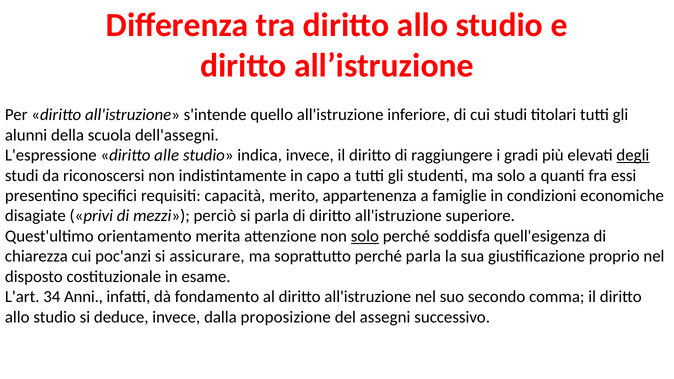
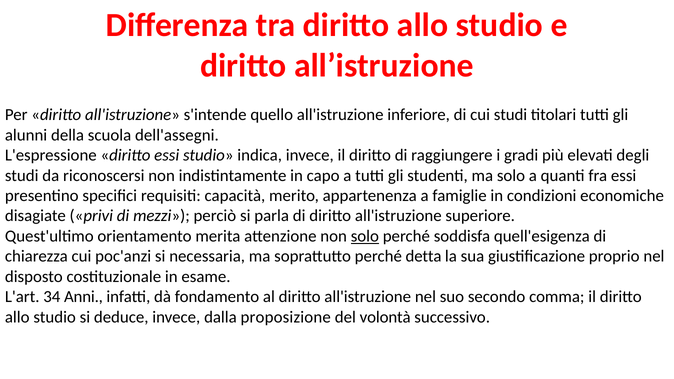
diritto alle: alle -> essi (167, 155)
degli underline: present -> none (633, 155)
assicurare: assicurare -> necessaria (207, 256)
perché parla: parla -> detta (424, 256)
assegni: assegni -> volontà (385, 317)
